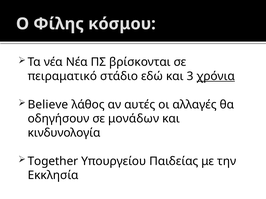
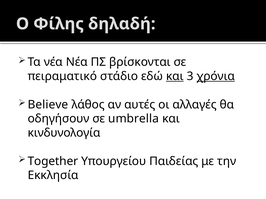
κόσμου: κόσμου -> δηλαδή (122, 24)
και underline: none -> present (175, 76)
μονάδων: μονάδων -> umbrella (134, 119)
